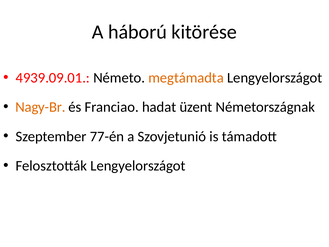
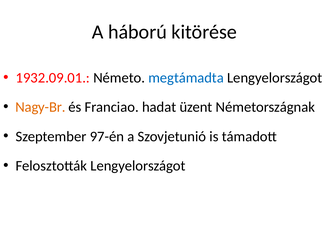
4939.09.01: 4939.09.01 -> 1932.09.01 (53, 78)
megtámadta colour: orange -> blue (186, 78)
77-én: 77-én -> 97-én (107, 136)
